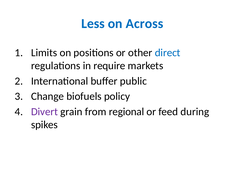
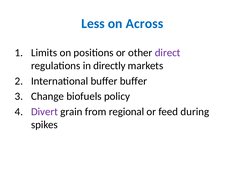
direct colour: blue -> purple (168, 53)
require: require -> directly (109, 66)
buffer public: public -> buffer (133, 81)
